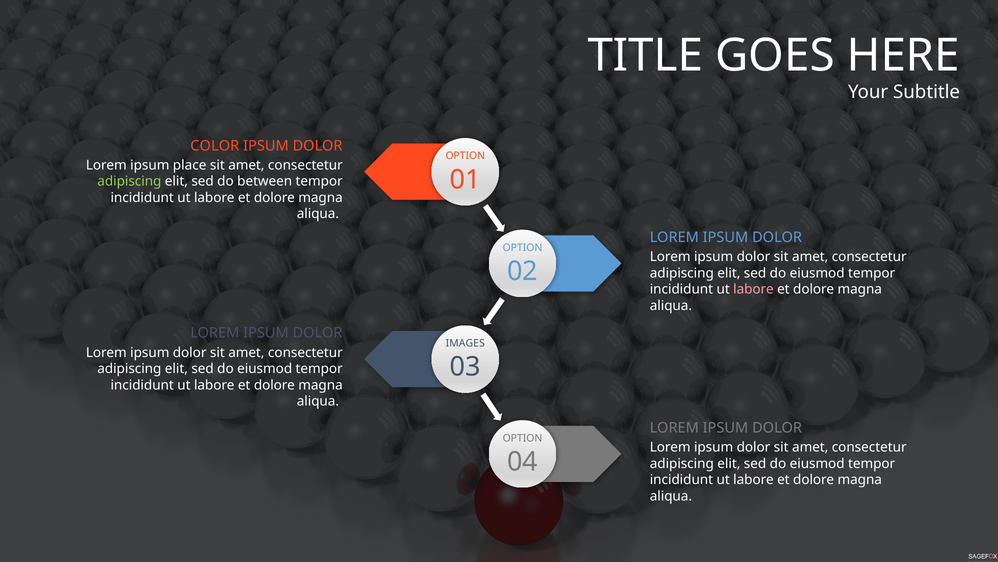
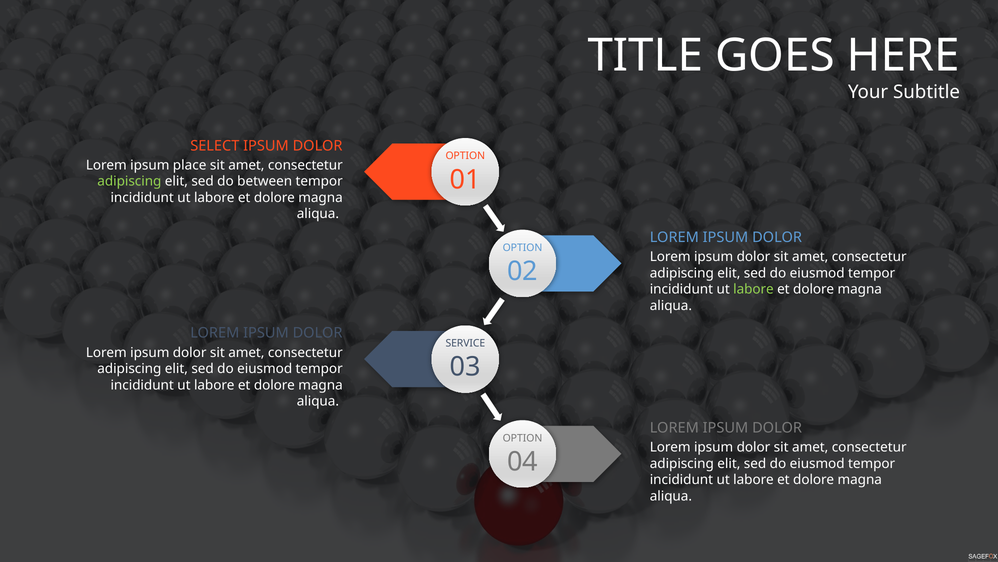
COLOR: COLOR -> SELECT (215, 146)
labore colour: pink -> light green (753, 289)
IMAGES: IMAGES -> SERVICE (465, 343)
